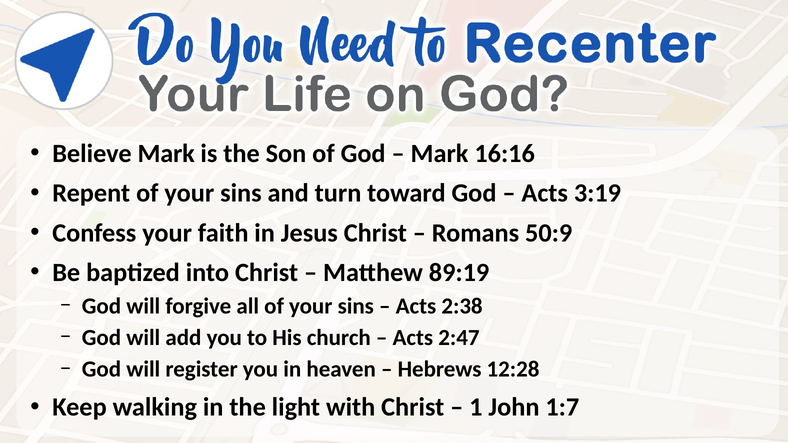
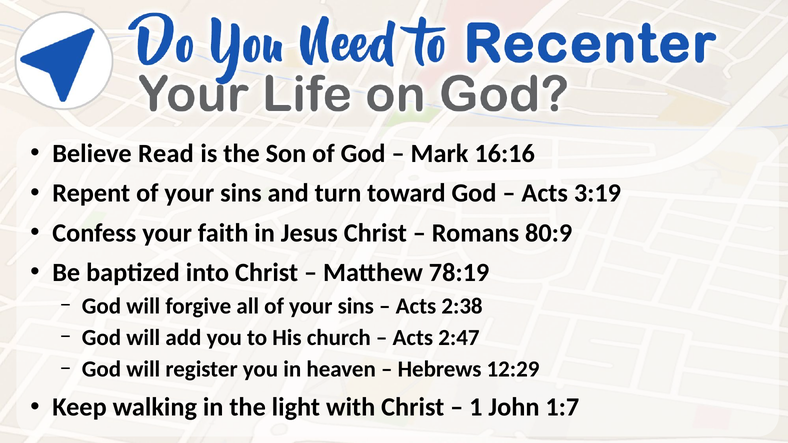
Believe Mark: Mark -> Read (166, 154)
50:9: 50:9 -> 80:9 (549, 233)
89:19: 89:19 -> 78:19 (459, 273)
12:28: 12:28 -> 12:29 (513, 369)
